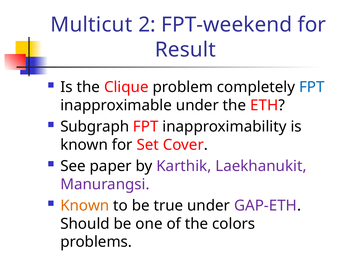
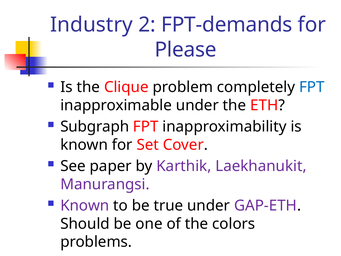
Multicut: Multicut -> Industry (91, 25)
FPT-weekend: FPT-weekend -> FPT-demands (227, 25)
Result: Result -> Please (186, 50)
Known colour: orange -> purple (85, 205)
